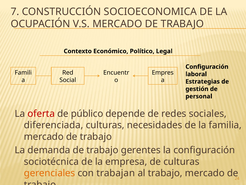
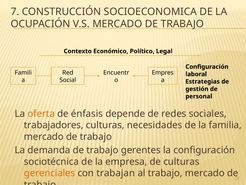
oferta colour: red -> orange (41, 113)
público: público -> énfasis (87, 113)
diferenciada: diferenciada -> trabajadores (54, 125)
